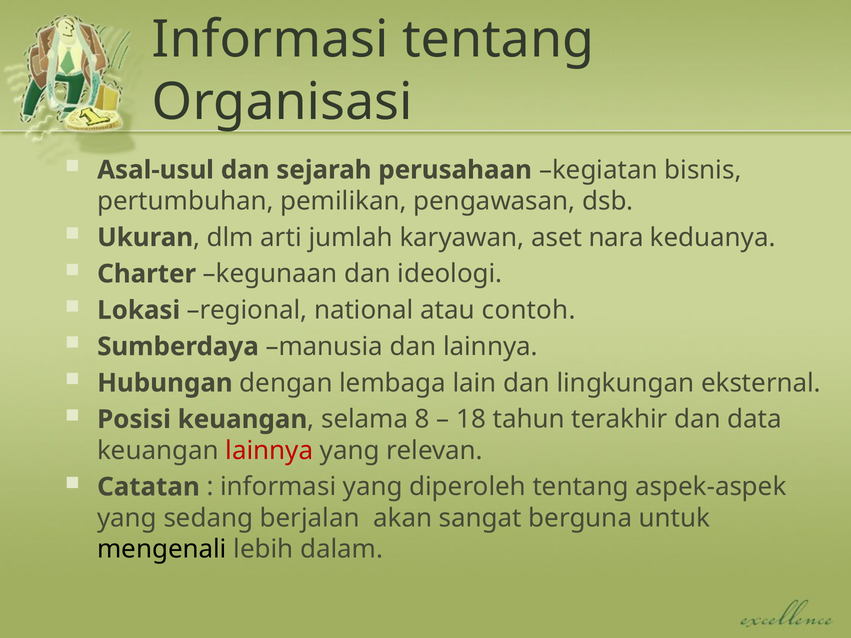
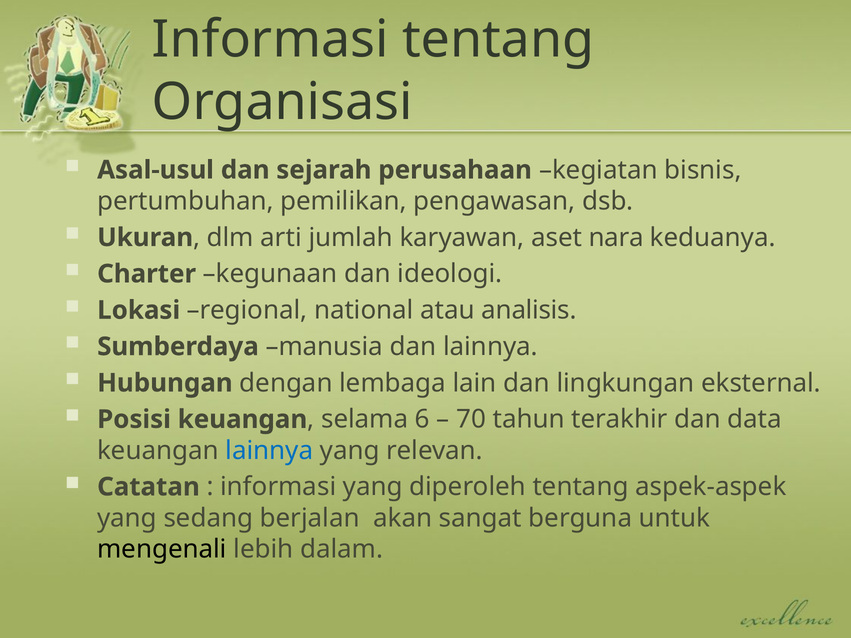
contoh: contoh -> analisis (529, 310)
8: 8 -> 6 (422, 420)
18: 18 -> 70 (471, 420)
lainnya colour: red -> blue (269, 451)
